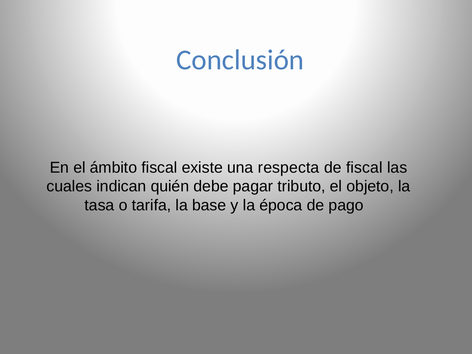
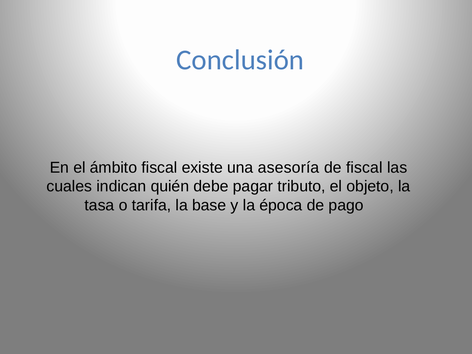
respecta: respecta -> asesoría (289, 168)
